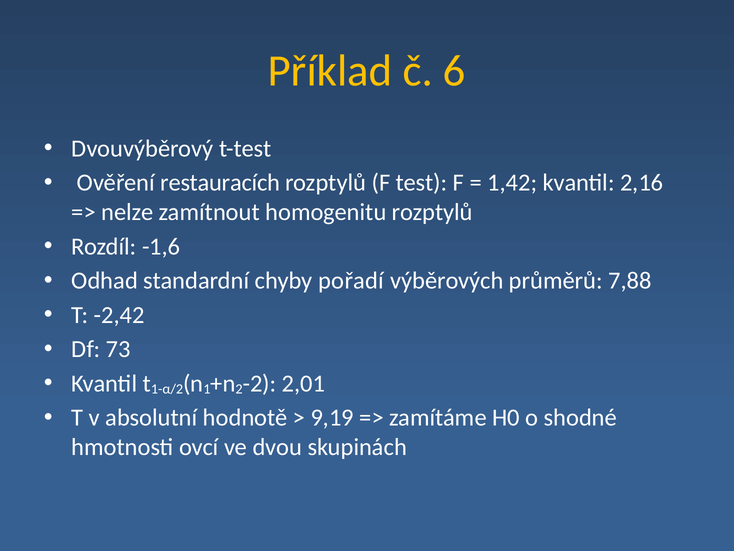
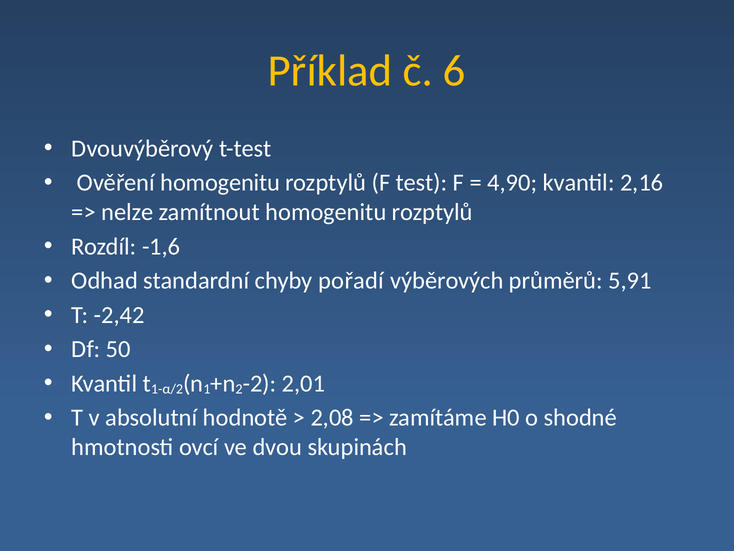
Ověření restauracích: restauracích -> homogenitu (220, 183)
1,42: 1,42 -> 4,90 (512, 183)
7,88: 7,88 -> 5,91 (630, 281)
73: 73 -> 50 (118, 349)
9,19: 9,19 -> 2,08 (332, 418)
